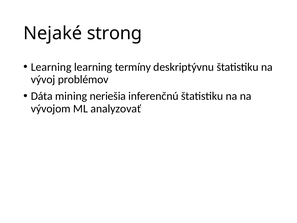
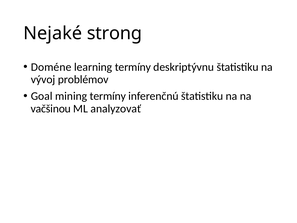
Learning: Learning -> Doméne (51, 67)
Dáta: Dáta -> Goal (42, 96)
mining neriešia: neriešia -> termíny (108, 96)
vývojom: vývojom -> vačšinou (51, 109)
